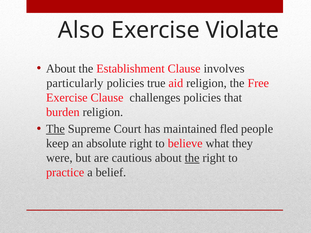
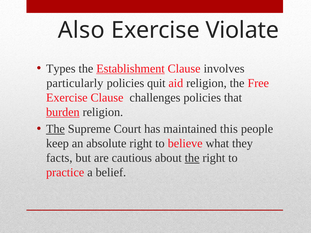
About: About -> Types (61, 69)
Establishment underline: none -> present (131, 69)
true: true -> quit (156, 83)
burden underline: none -> present (63, 112)
fled: fled -> this (229, 129)
were: were -> facts (59, 158)
